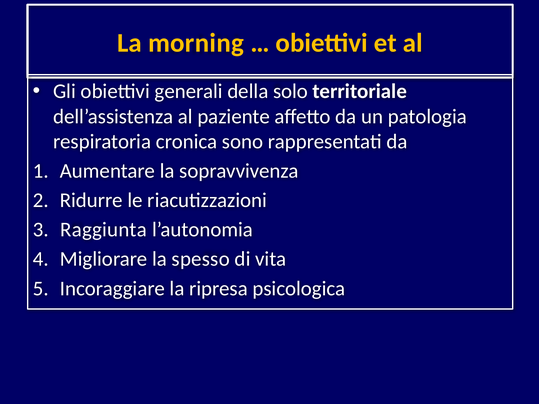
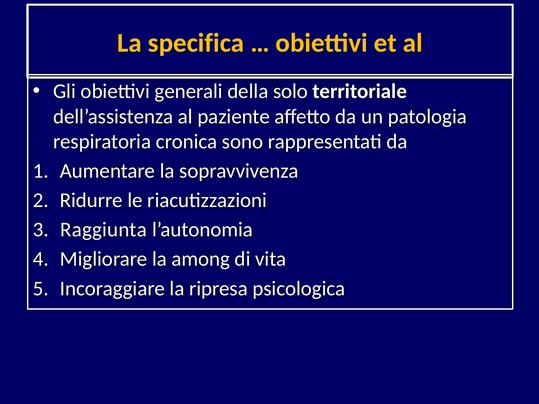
morning: morning -> specifica (196, 43)
spesso: spesso -> among (201, 259)
